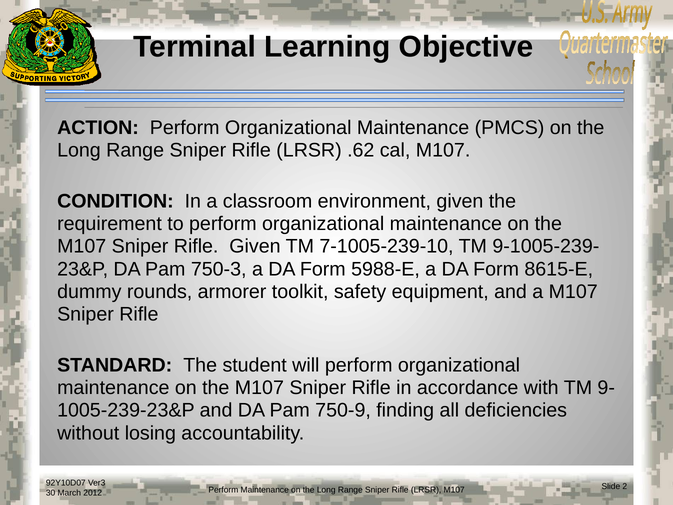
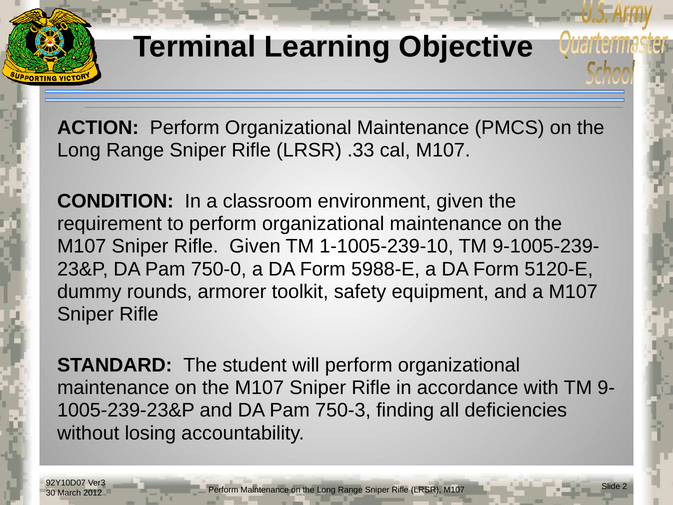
.62: .62 -> .33 (361, 150)
7-1005-239-10: 7-1005-239-10 -> 1-1005-239-10 (386, 246)
750-3: 750-3 -> 750-0 (219, 269)
8615-E: 8615-E -> 5120-E (559, 269)
750-9: 750-9 -> 750-3 (343, 410)
